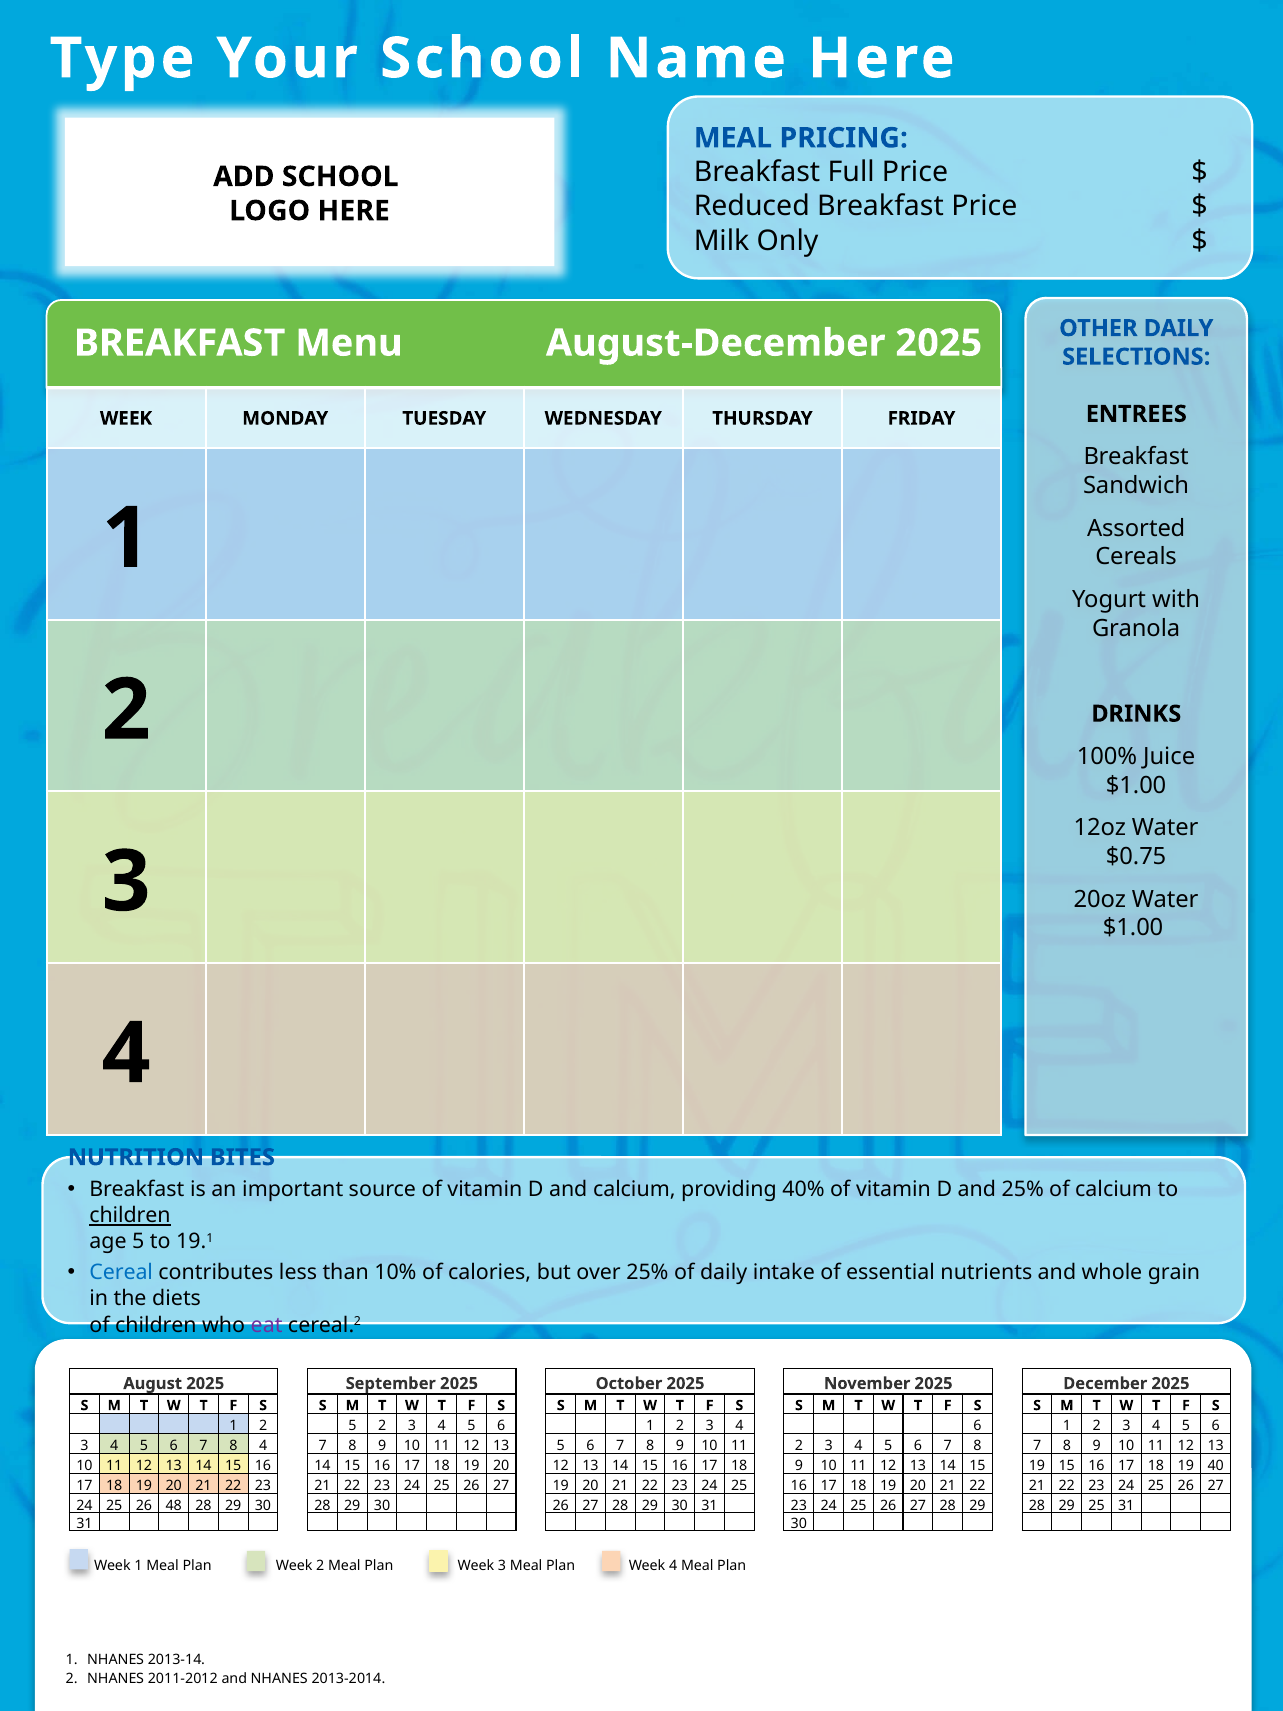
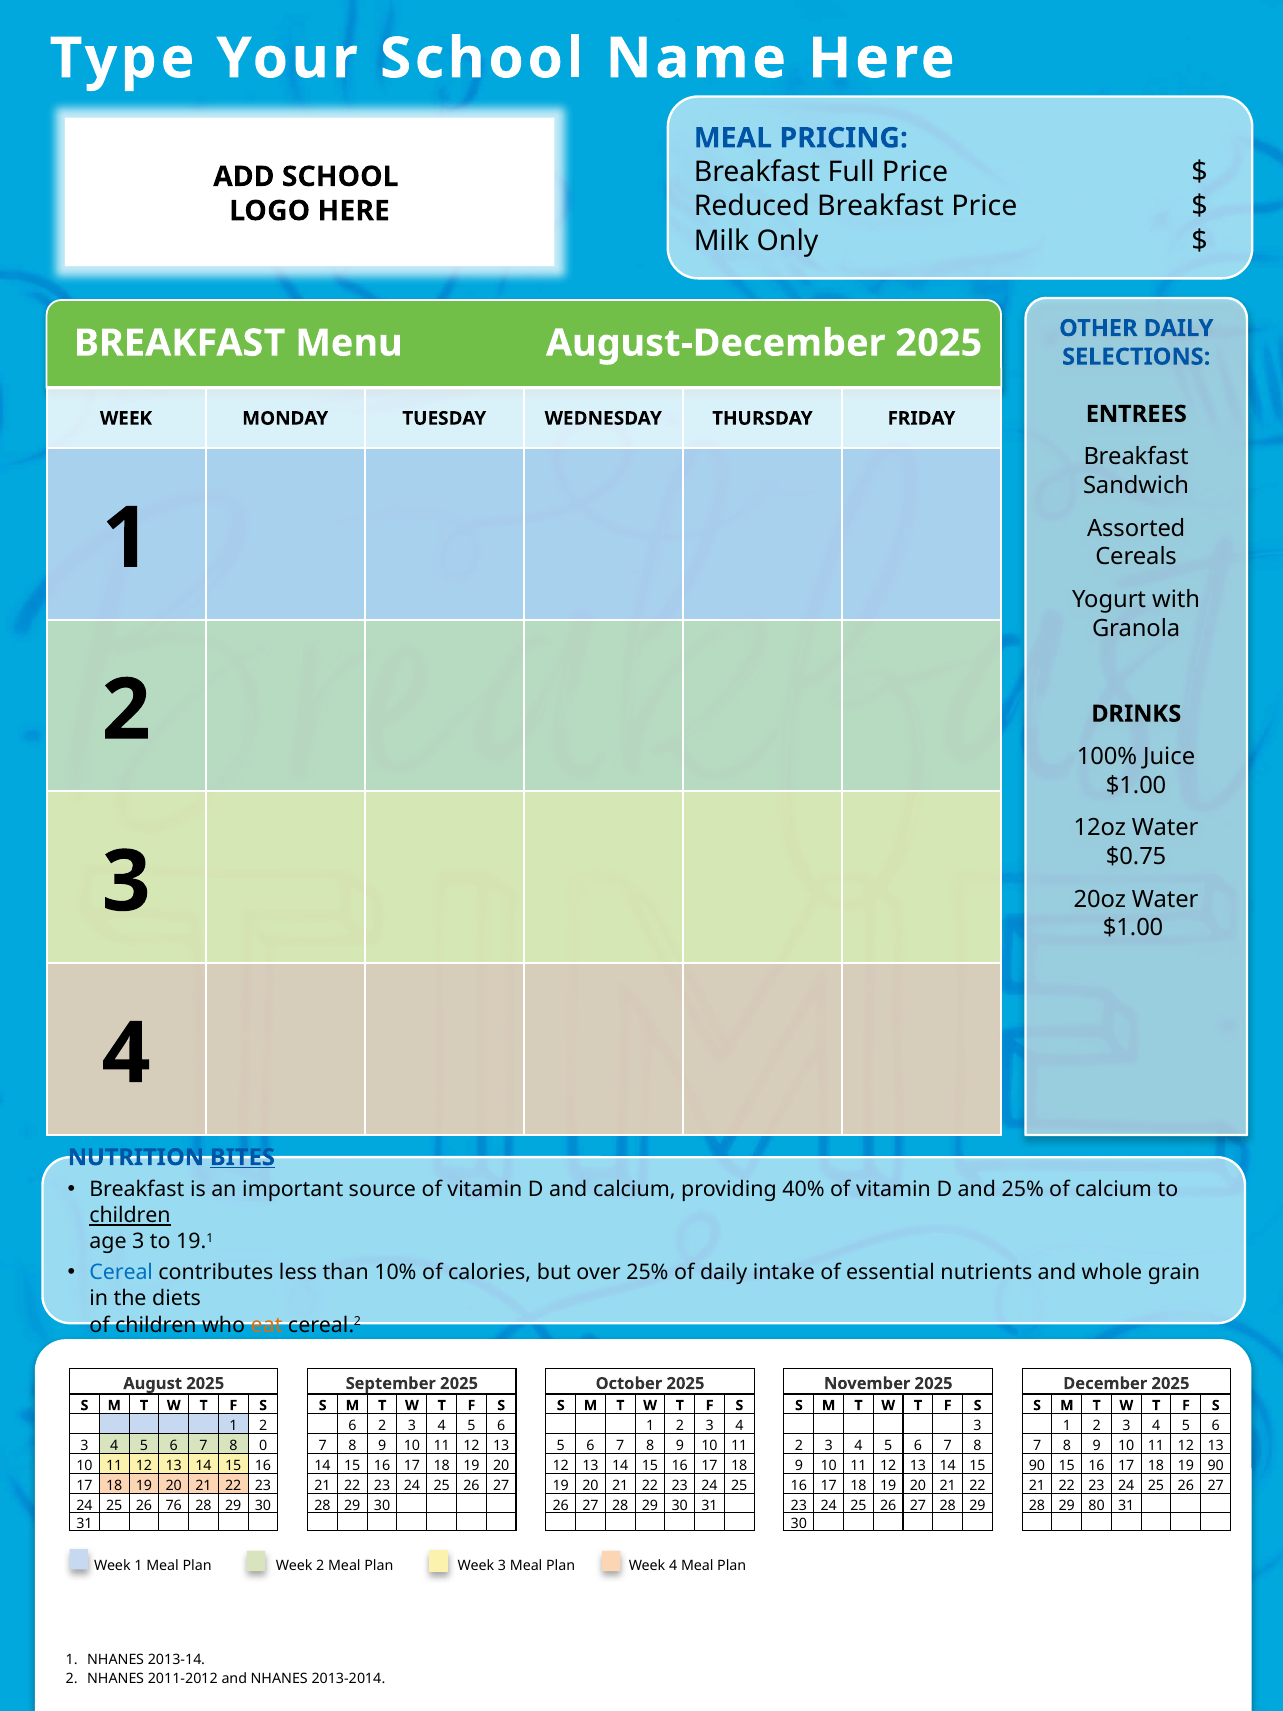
BITES underline: none -> present (242, 1157)
age 5: 5 -> 3 (138, 1242)
eat colour: purple -> orange (267, 1325)
2 5: 5 -> 6 (352, 1425)
4 6: 6 -> 3 (978, 1425)
4: 4 -> 0 (263, 1445)
15 19: 19 -> 90 (1037, 1465)
19 40: 40 -> 90 (1216, 1465)
48: 48 -> 76 (174, 1505)
29 25: 25 -> 80 (1097, 1505)
